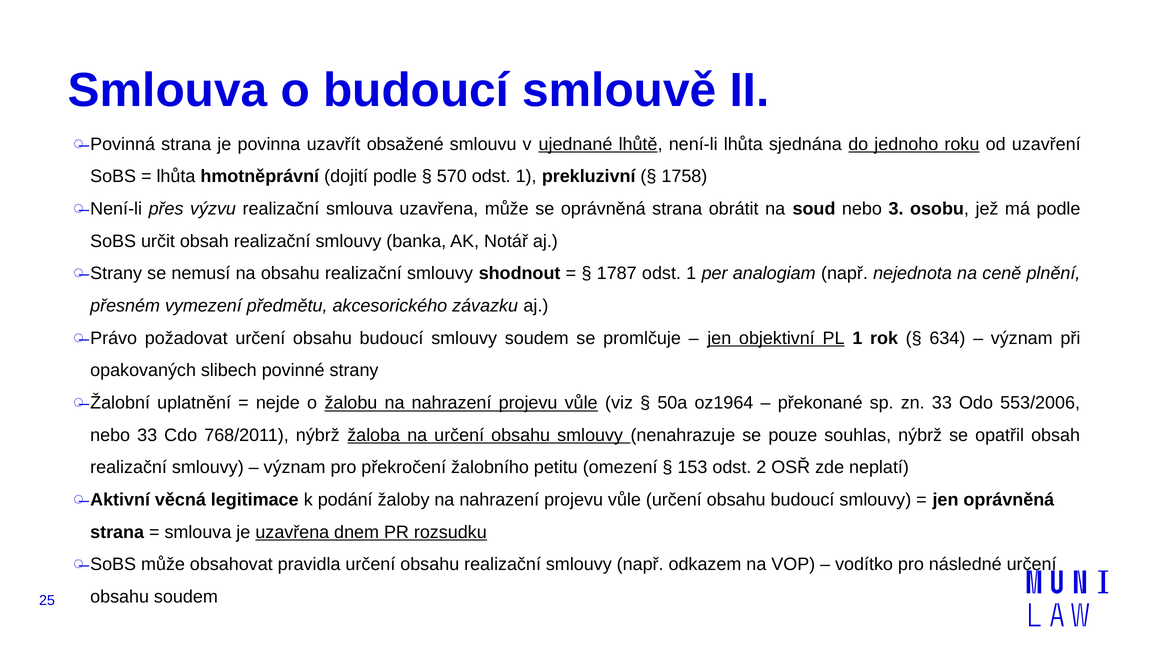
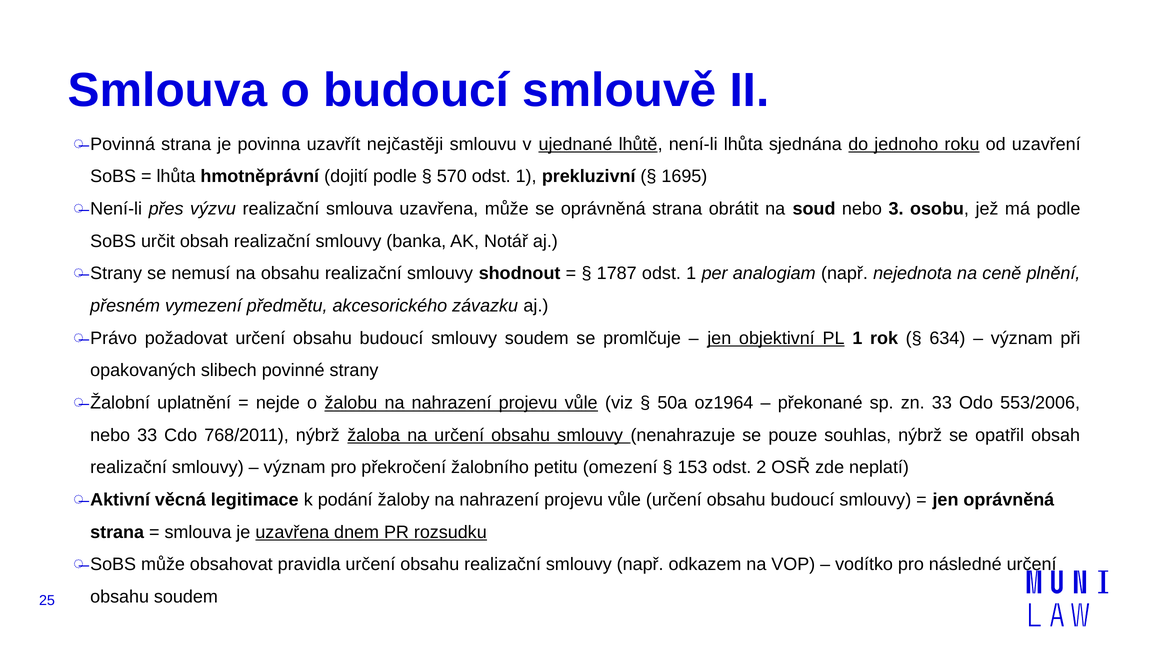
obsažené: obsažené -> nejčastěji (405, 144)
1758: 1758 -> 1695 (684, 176)
